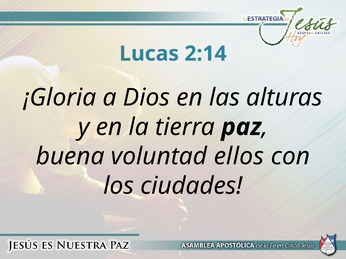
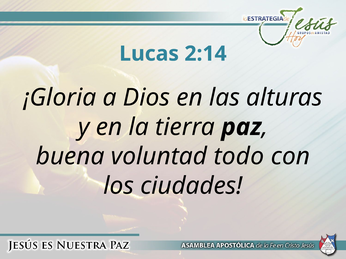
ellos: ellos -> todo (239, 157)
